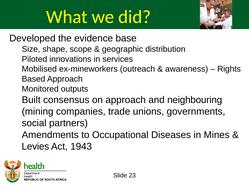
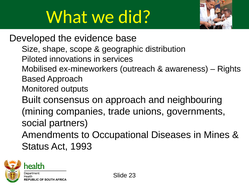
Levies: Levies -> Status (35, 146)
1943: 1943 -> 1993 (81, 146)
